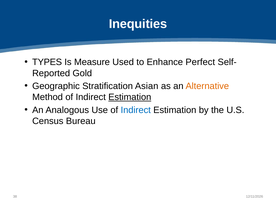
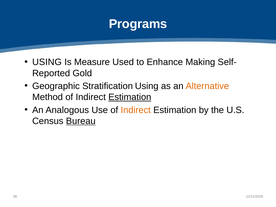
Inequities: Inequities -> Programs (138, 24)
TYPES: TYPES -> USING (47, 62)
Perfect: Perfect -> Making (200, 62)
Stratification Asian: Asian -> Using (147, 86)
Indirect colour: blue -> orange (136, 110)
Bureau underline: none -> present (81, 121)
